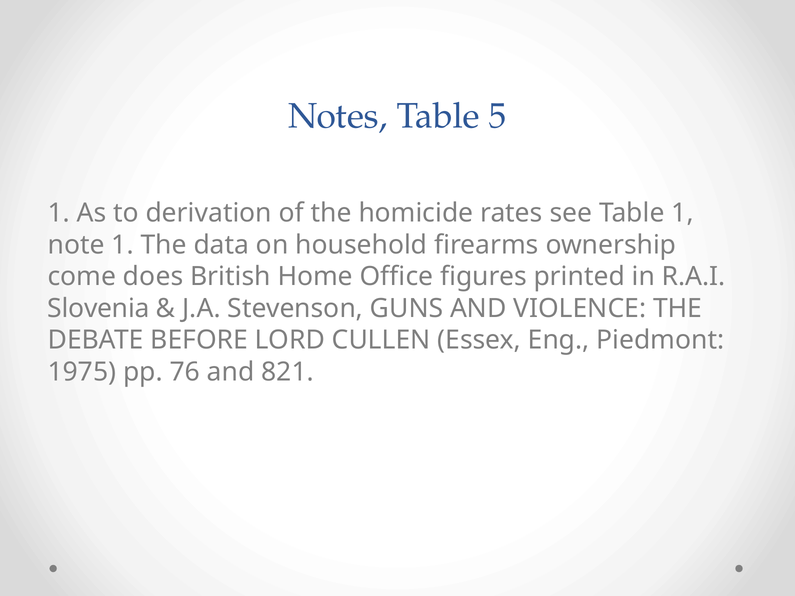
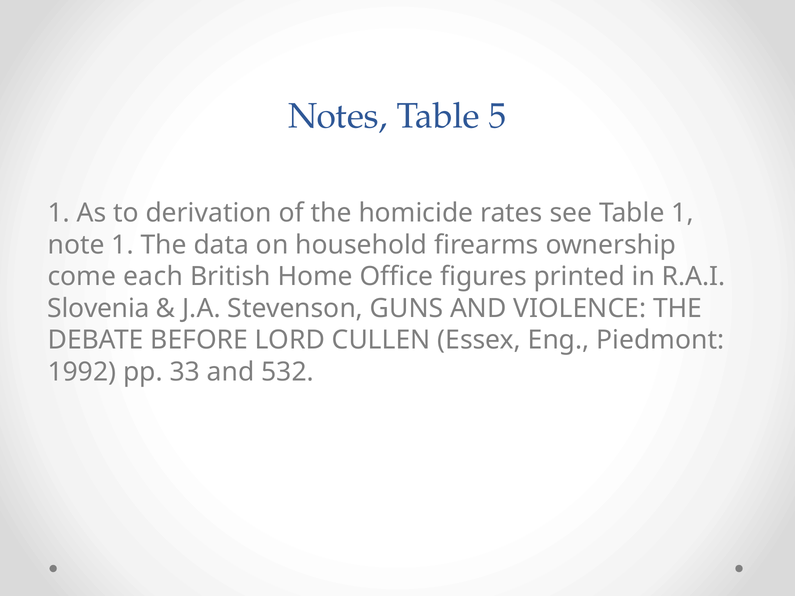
does: does -> each (153, 277)
1975: 1975 -> 1992 (82, 372)
76: 76 -> 33 (185, 372)
821: 821 -> 532 (288, 372)
